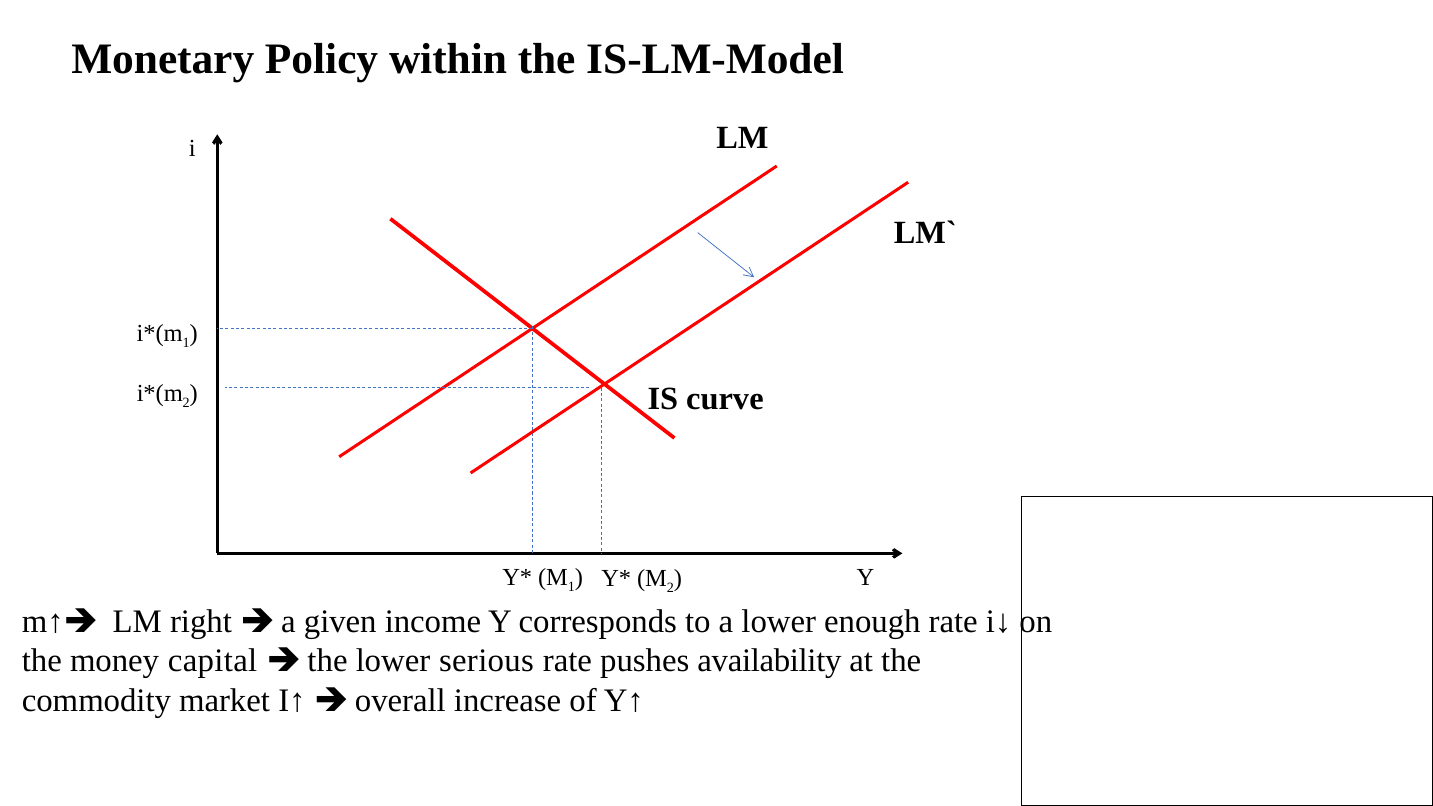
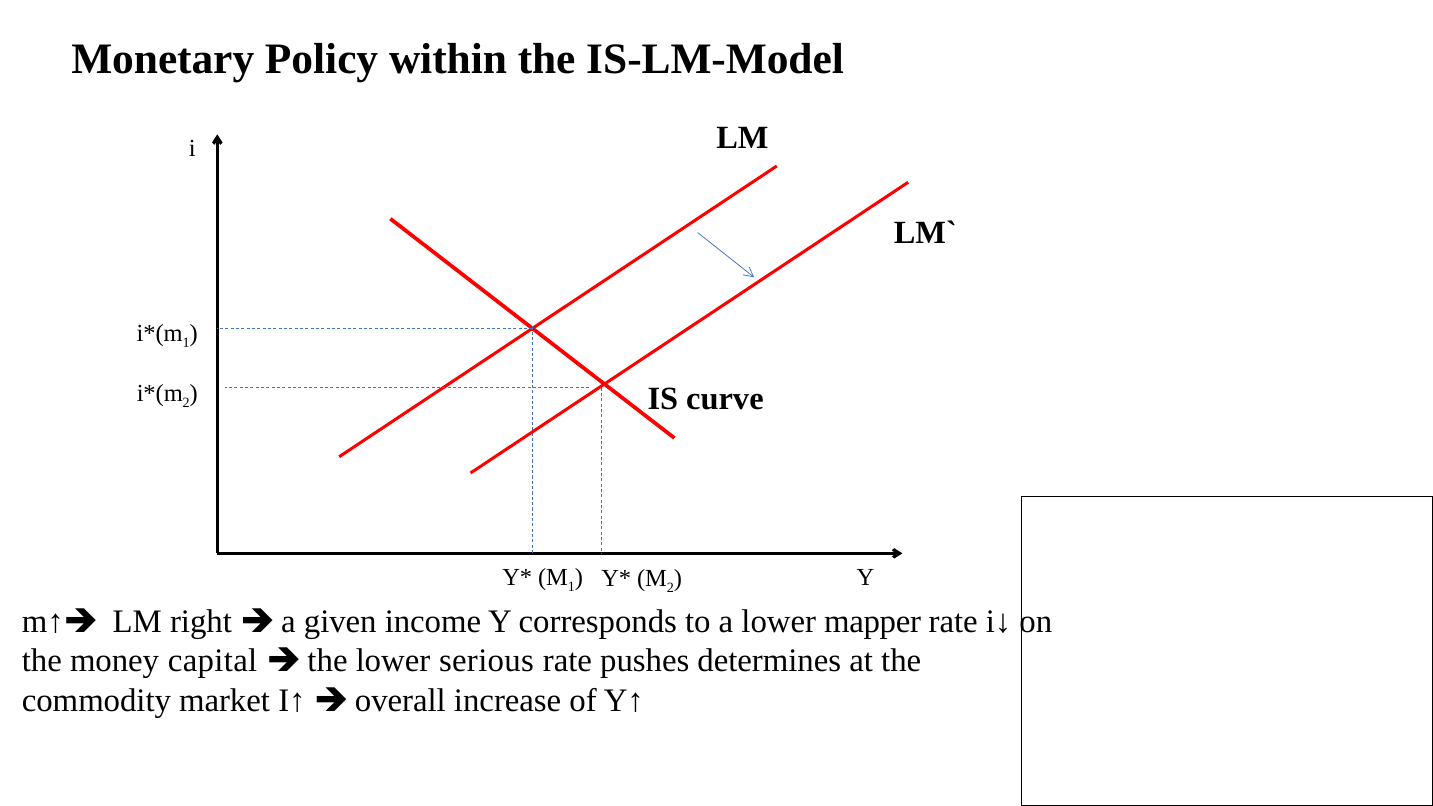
enough: enough -> mapper (873, 622)
availability: availability -> determines (769, 661)
